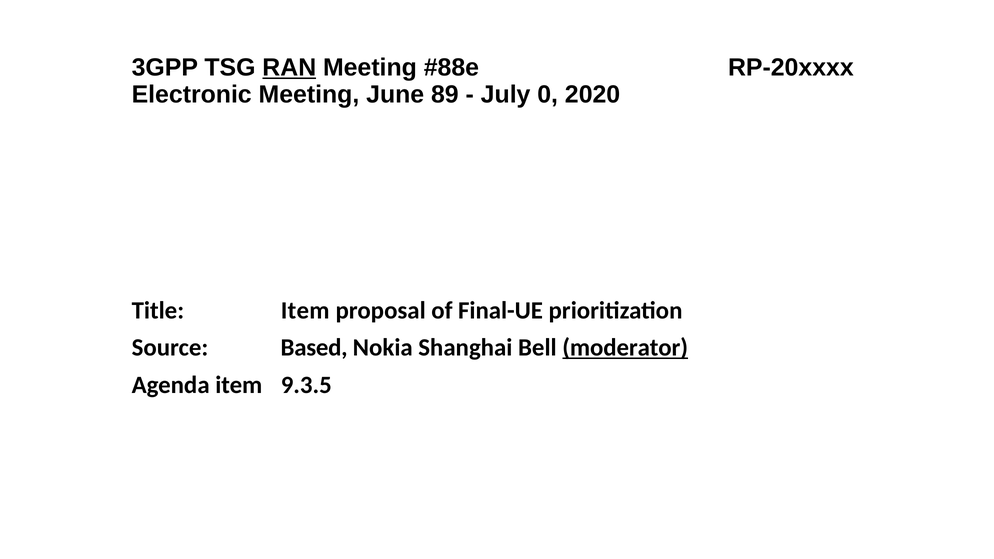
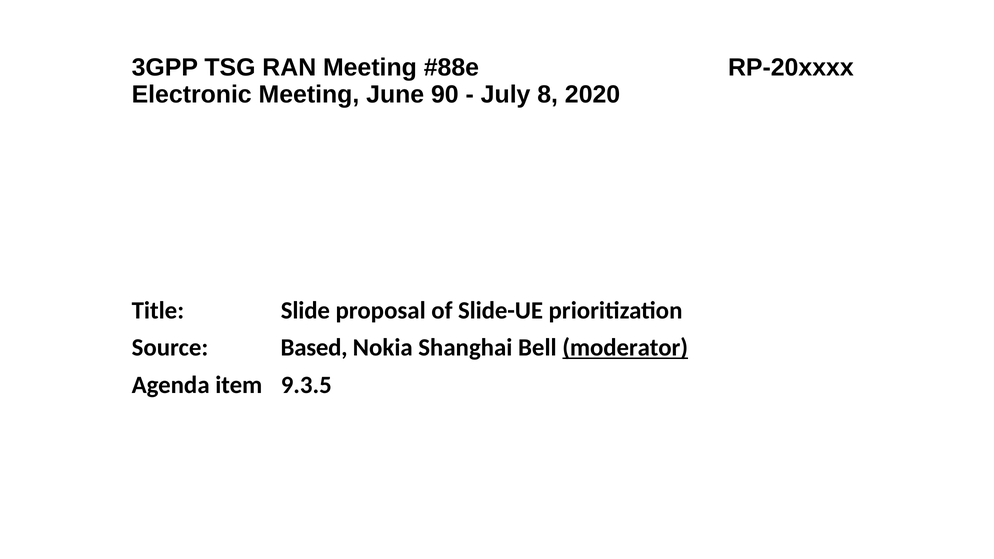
RAN underline: present -> none (289, 68)
89: 89 -> 90 (445, 95)
0: 0 -> 8 (548, 95)
Title Item: Item -> Slide (305, 311)
Final-UE: Final-UE -> Slide-UE (501, 311)
